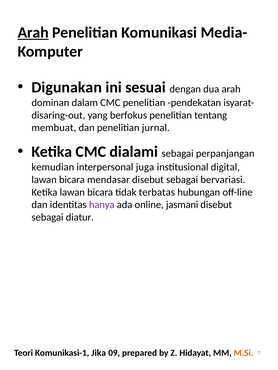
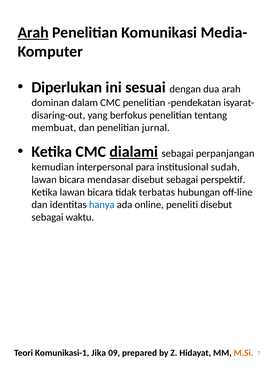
Digunakan: Digunakan -> Diperlukan (67, 87)
dialami underline: none -> present (134, 152)
juga: juga -> para (145, 167)
digital: digital -> sudah (225, 167)
bervariasi: bervariasi -> perspektif (223, 180)
hanya colour: purple -> blue (102, 205)
jasmani: jasmani -> peneliti (182, 205)
diatur: diatur -> waktu (80, 218)
